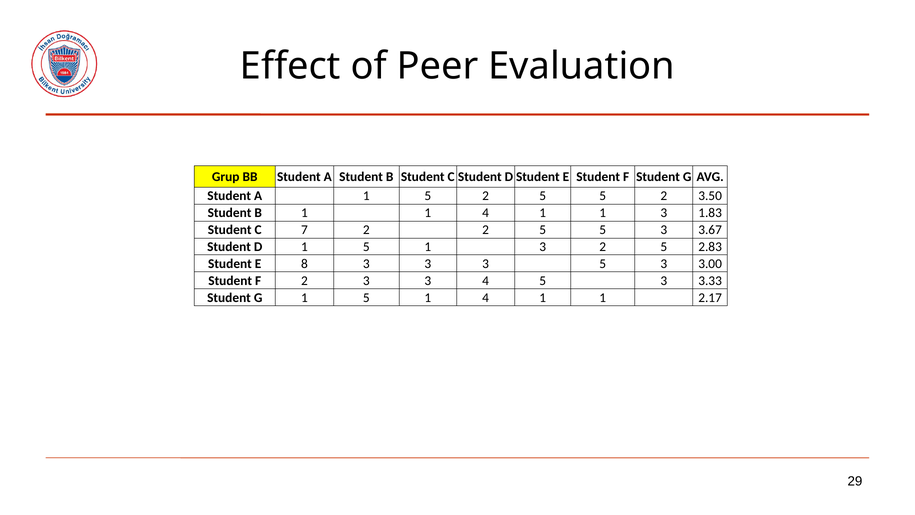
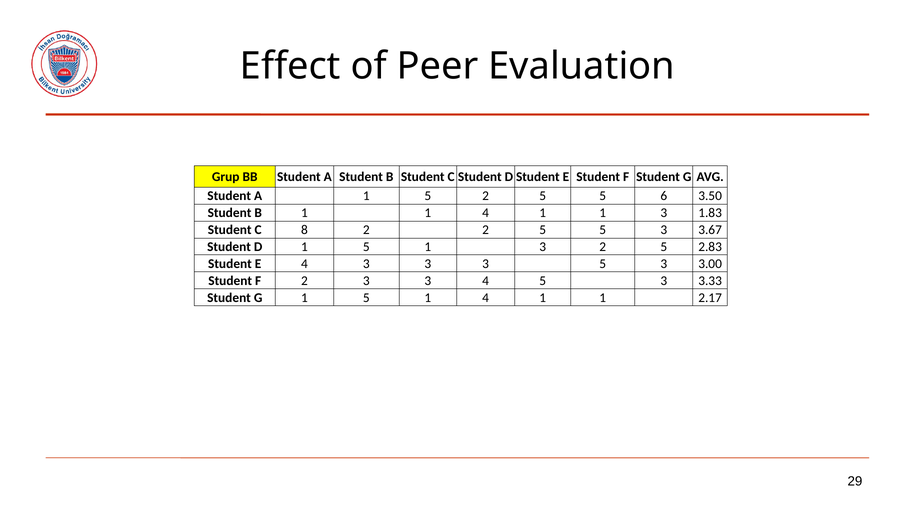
5 5 2: 2 -> 6 (664, 196)
7: 7 -> 8 (304, 230)
E 8: 8 -> 4 (304, 264)
